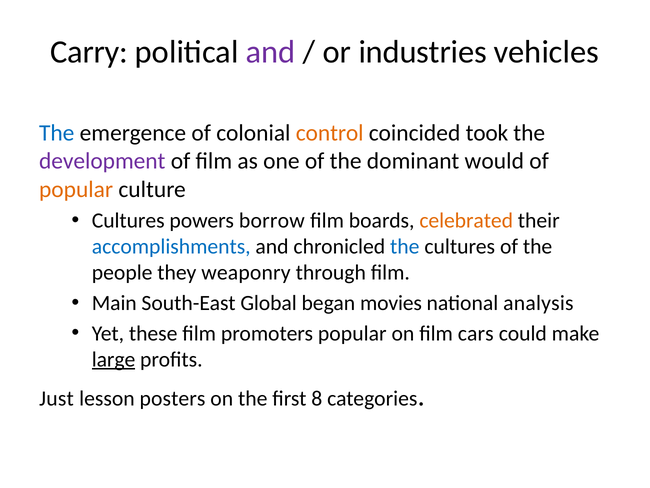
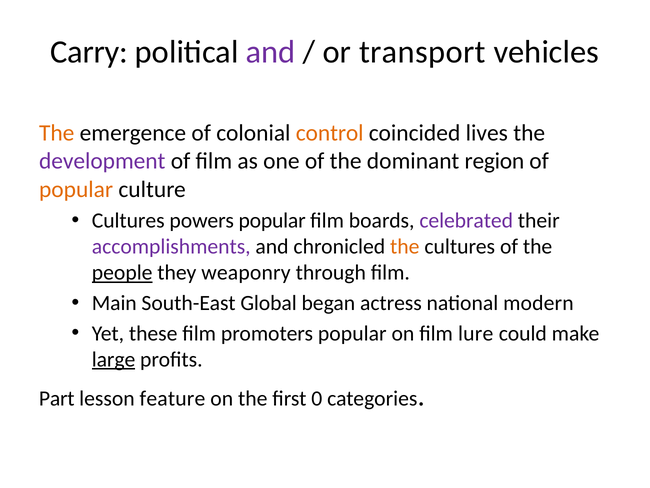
industries: industries -> transport (422, 52)
The colour: blue -> orange (57, 133)
took: took -> lives (487, 133)
would: would -> region (494, 161)
powers borrow: borrow -> popular (272, 221)
celebrated colour: orange -> purple (466, 221)
accomplishments colour: blue -> purple (171, 247)
the colour: blue -> orange (405, 247)
people underline: none -> present (122, 273)
movies: movies -> actress (391, 303)
analysis: analysis -> modern (538, 303)
cars: cars -> lure (476, 333)
Just: Just -> Part (57, 398)
posters: posters -> feature (172, 398)
8: 8 -> 0 (317, 398)
